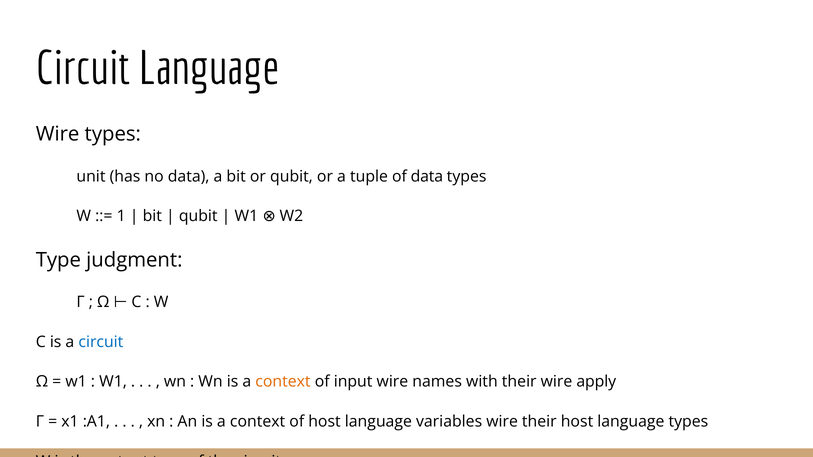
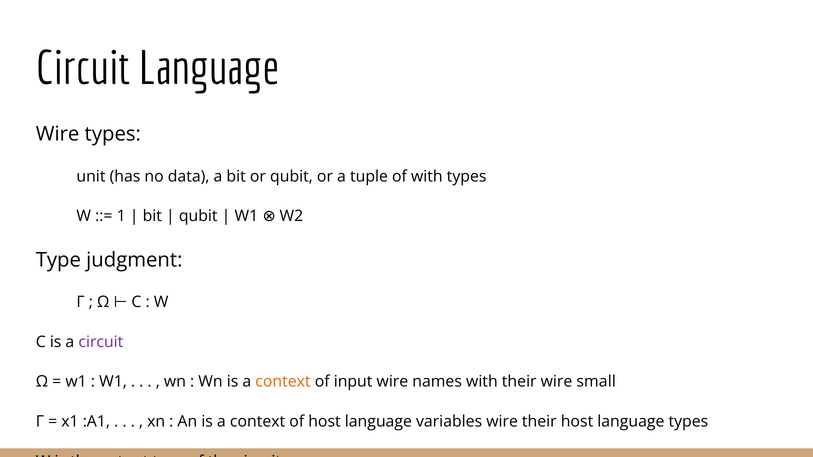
of data: data -> with (427, 177)
circuit colour: blue -> purple (101, 342)
apply: apply -> small (596, 382)
